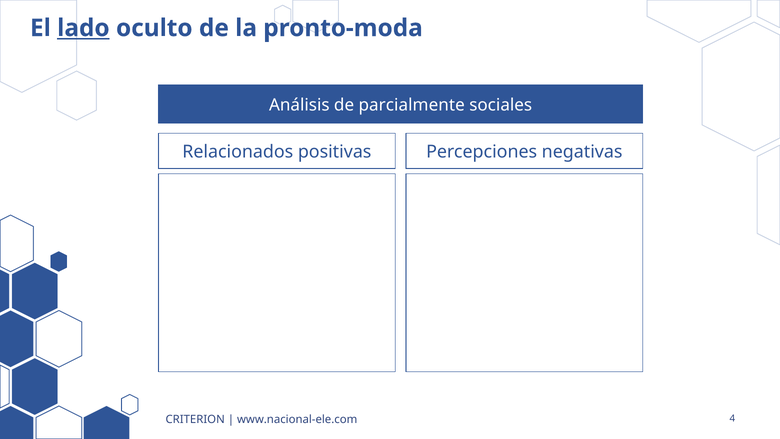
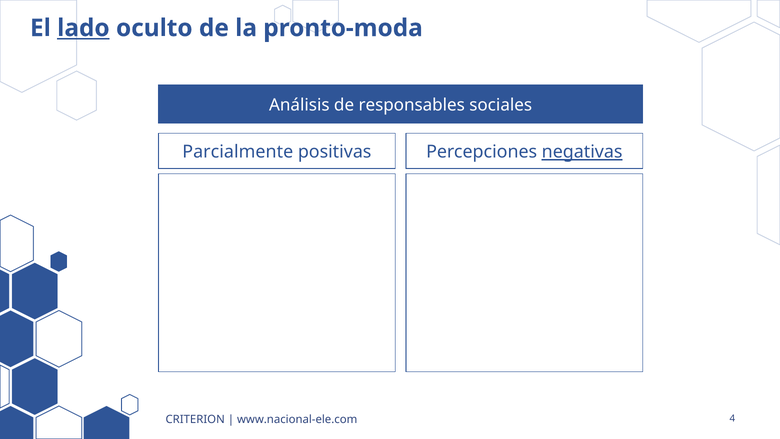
parcialmente: parcialmente -> responsables (412, 105)
Relacionados: Relacionados -> Parcialmente (238, 152)
negativas underline: none -> present (582, 152)
